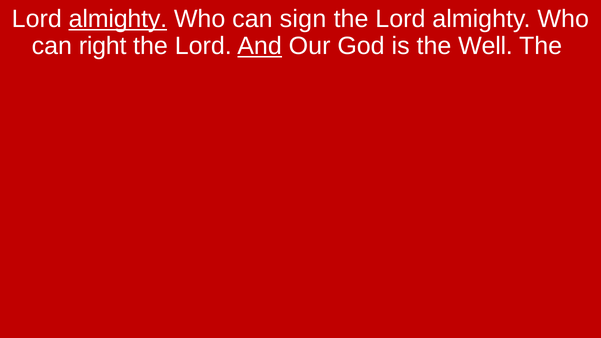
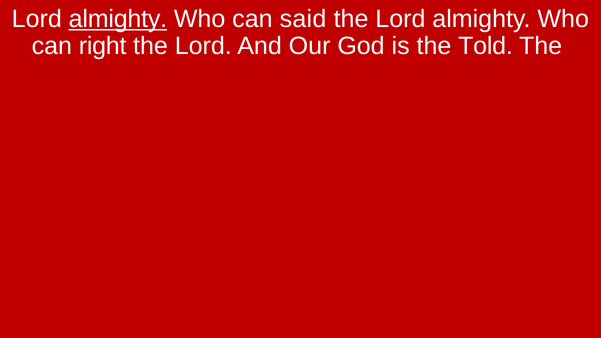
sign: sign -> said (303, 19)
And underline: present -> none (260, 46)
Well: Well -> Told (486, 46)
